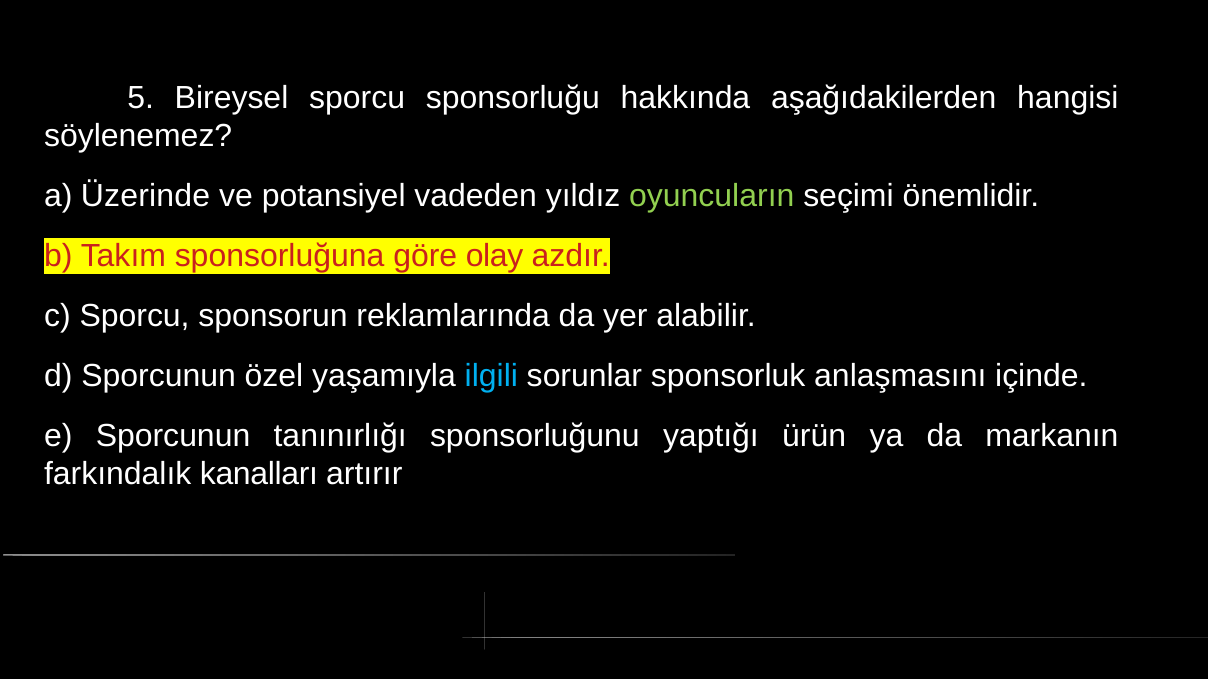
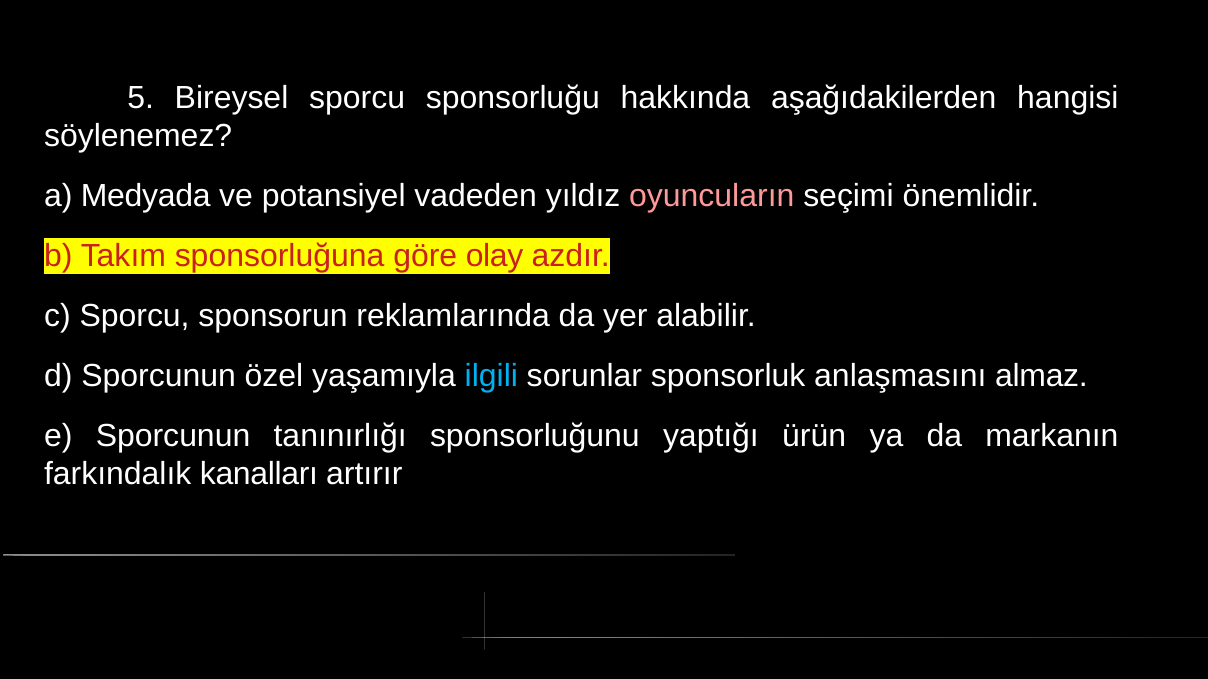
Üzerinde: Üzerinde -> Medyada (146, 196)
oyuncuların colour: light green -> pink (712, 196)
içinde: içinde -> almaz (1041, 376)
